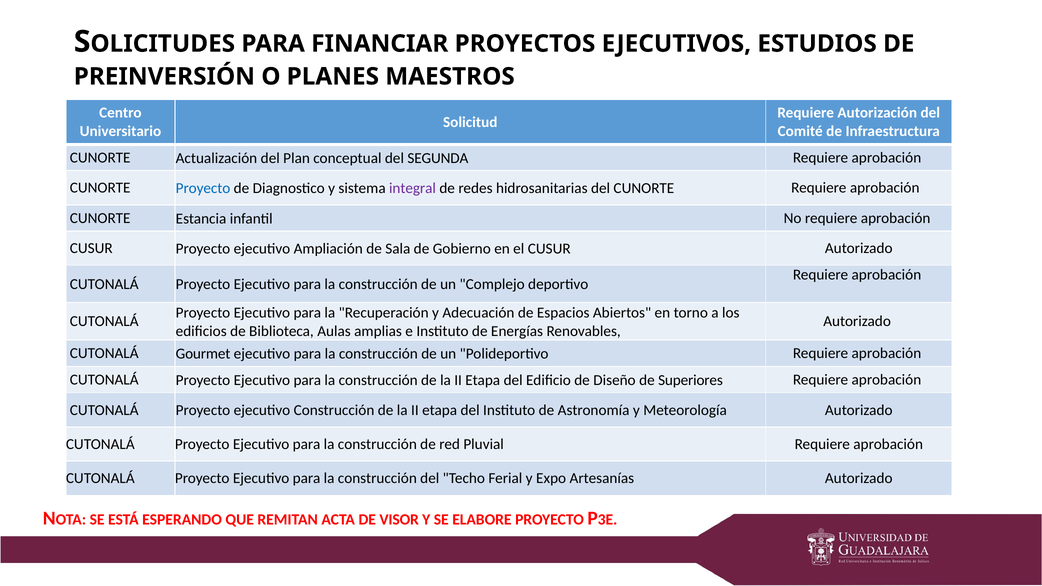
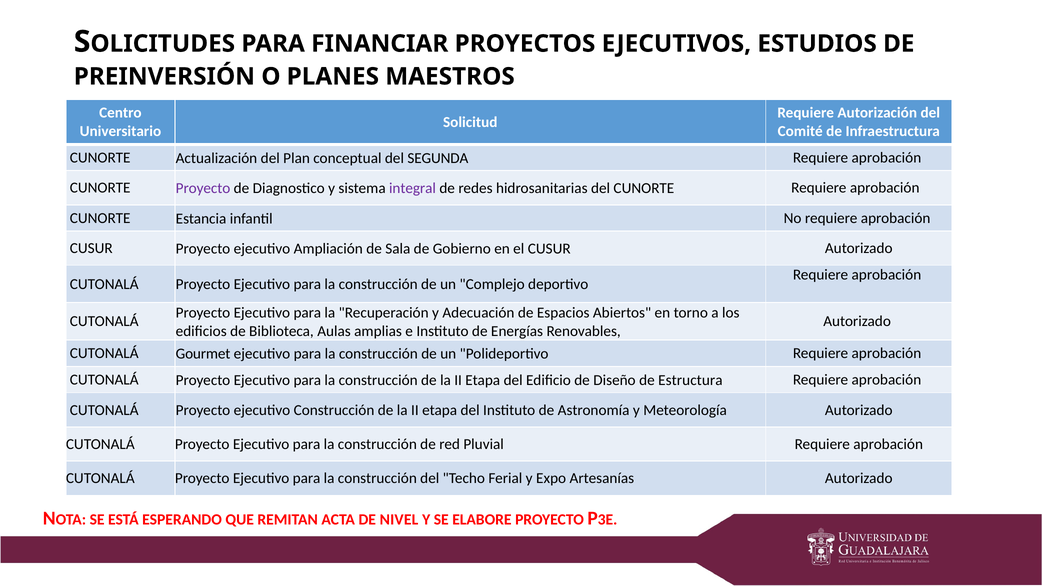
Proyecto colour: blue -> purple (203, 188)
Superiores: Superiores -> Estructura (690, 380)
VISOR: VISOR -> NIVEL (399, 520)
